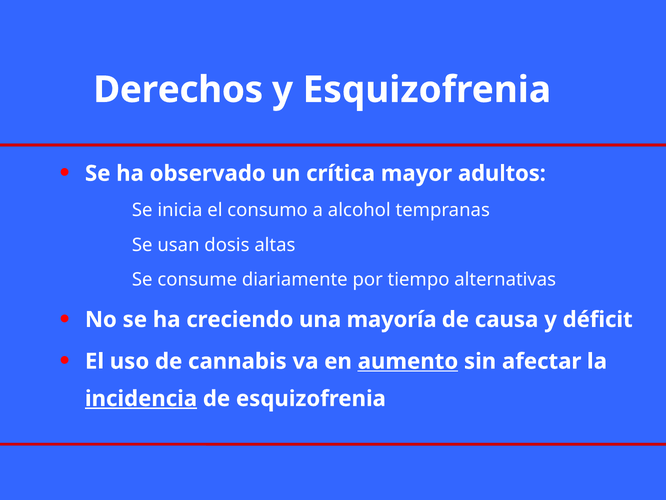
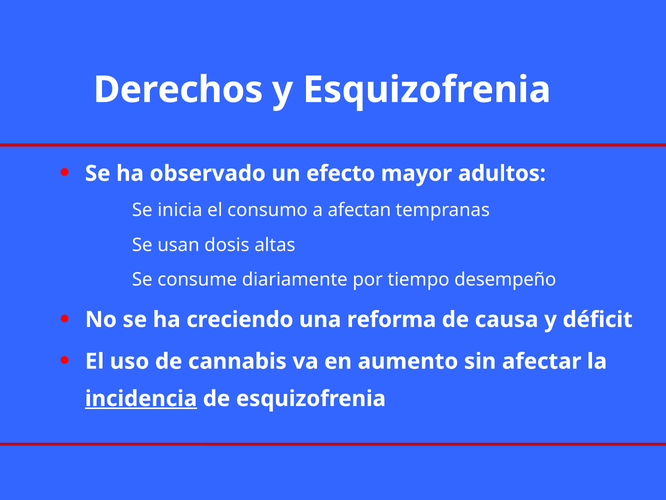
crítica: crítica -> efecto (341, 173)
alcohol: alcohol -> afectan (359, 210)
alternativas: alternativas -> desempeño (505, 280)
mayoría: mayoría -> reforma (392, 319)
aumento underline: present -> none (408, 361)
